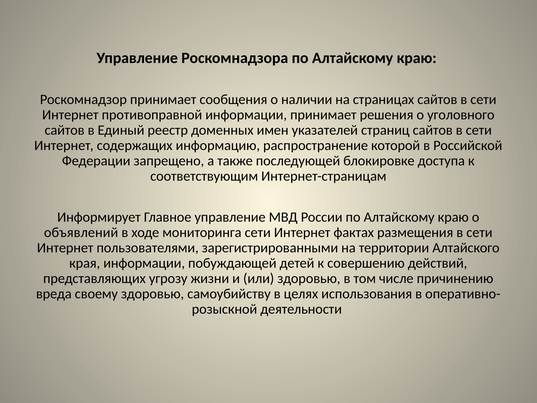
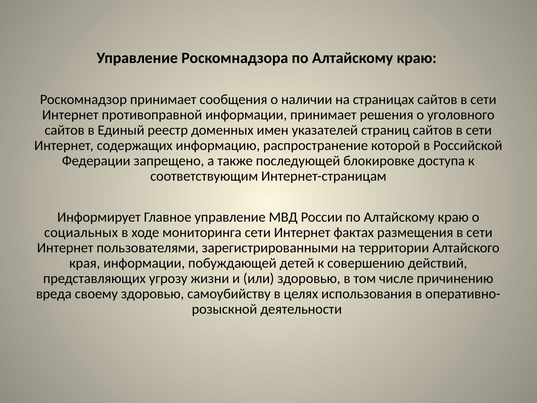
объявлений: объявлений -> социальных (81, 232)
